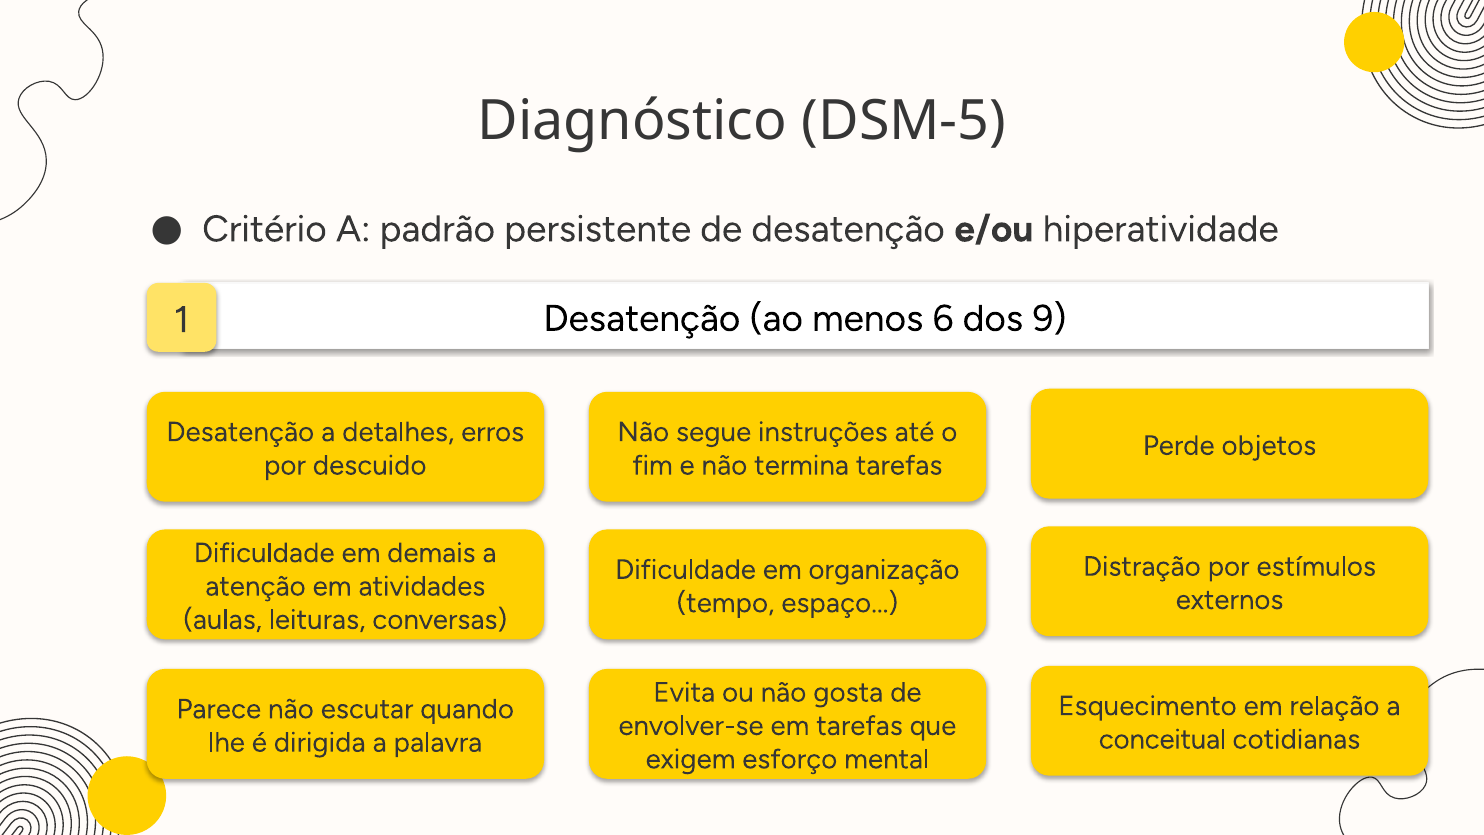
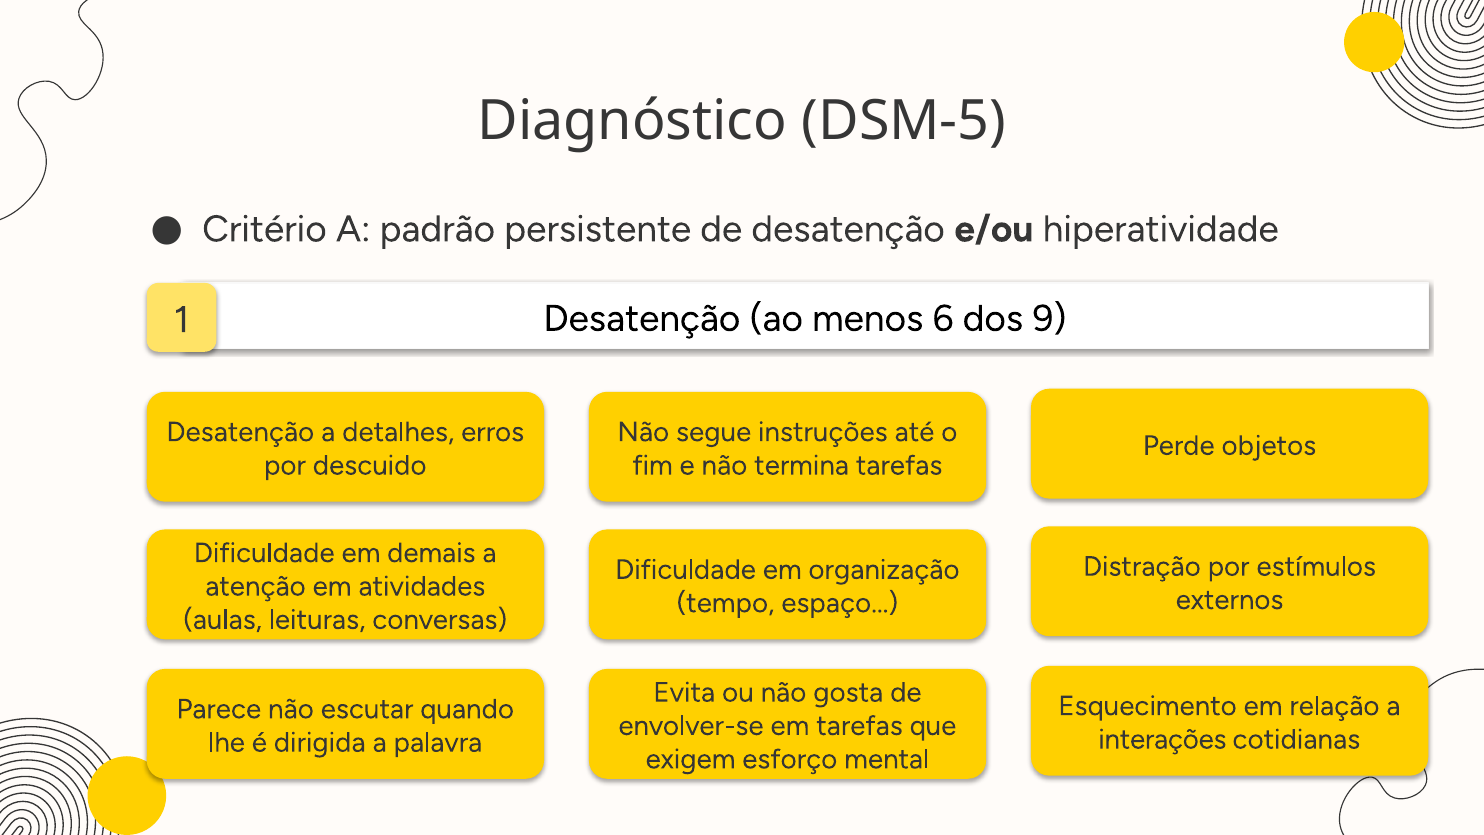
conceitual: conceitual -> interações (1162, 739)
